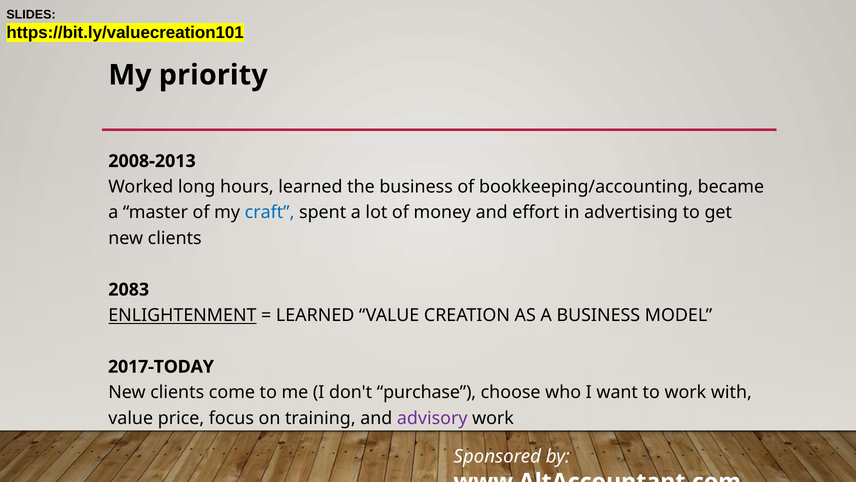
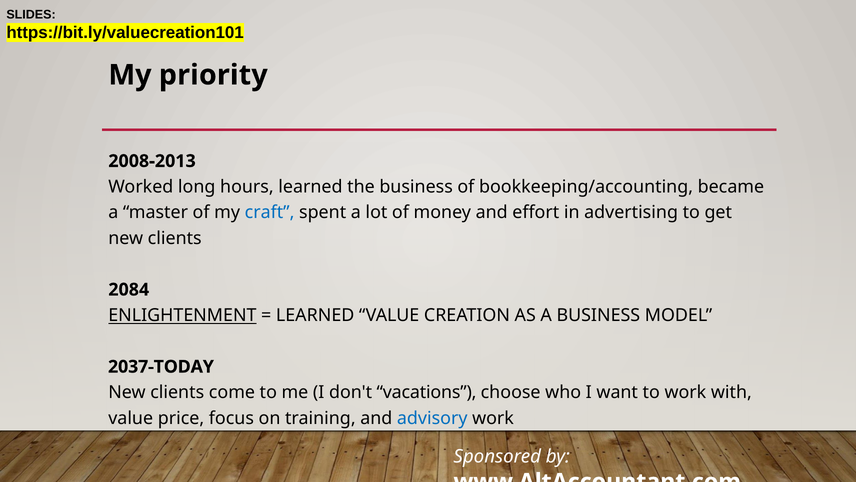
2083: 2083 -> 2084 (129, 289)
2017-TODAY: 2017-TODAY -> 2037-TODAY (161, 366)
purchase: purchase -> vacations (427, 392)
advisory colour: purple -> blue (432, 418)
